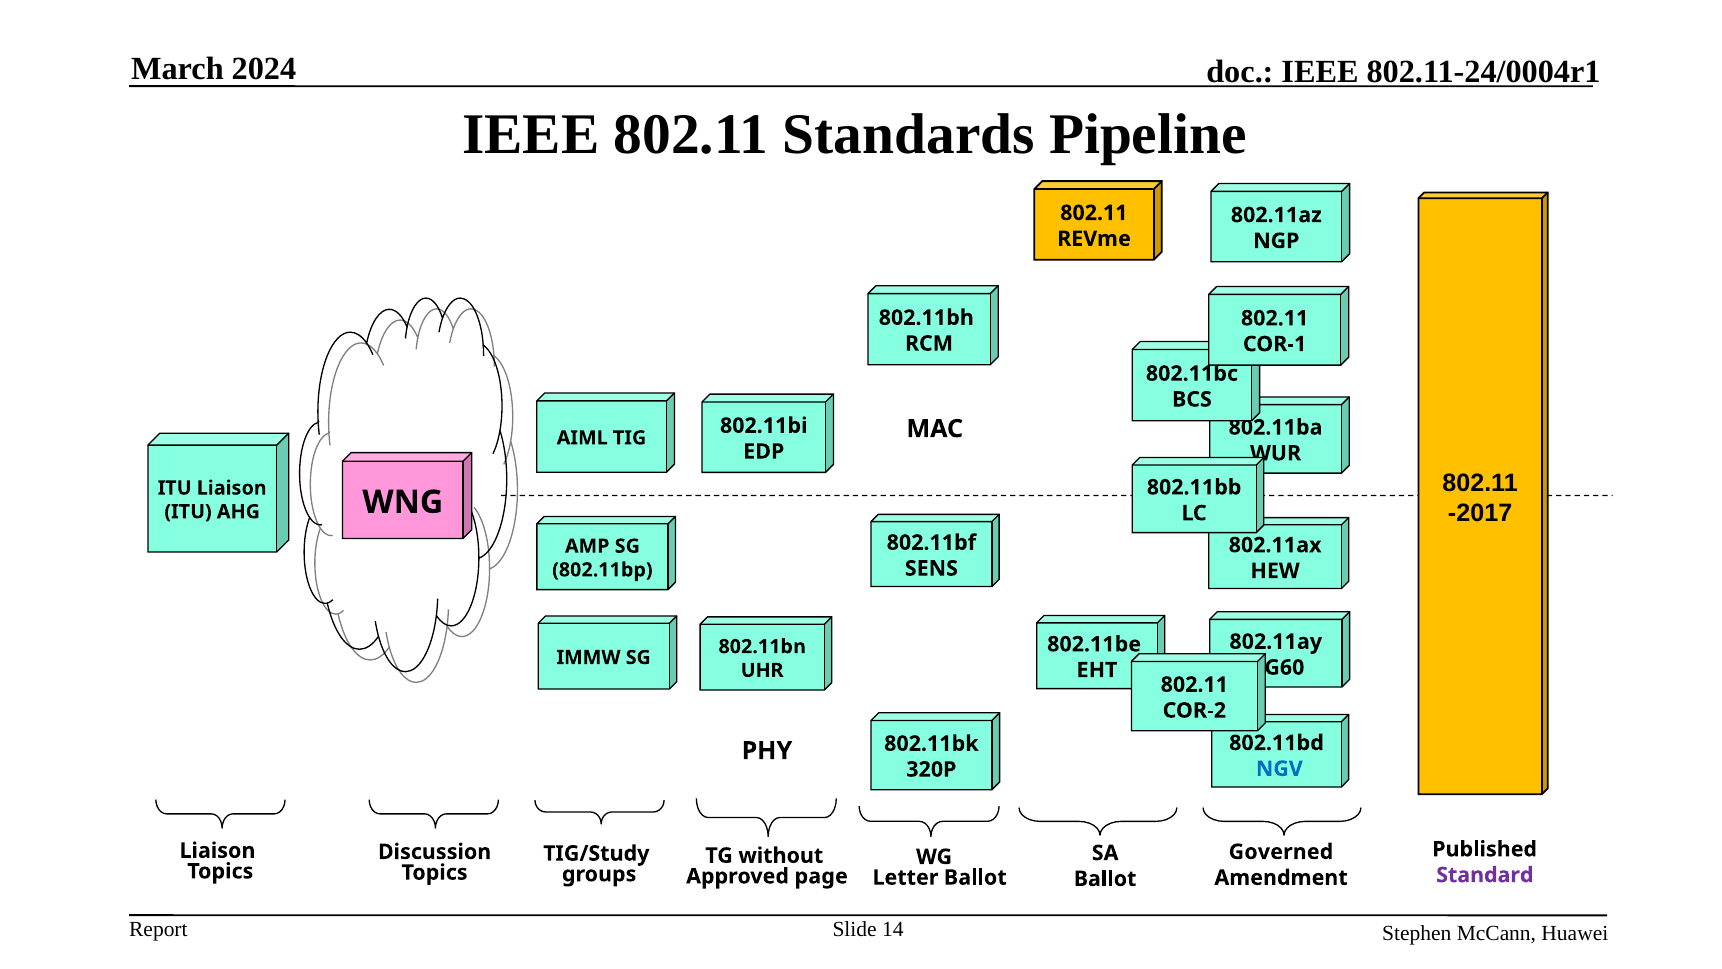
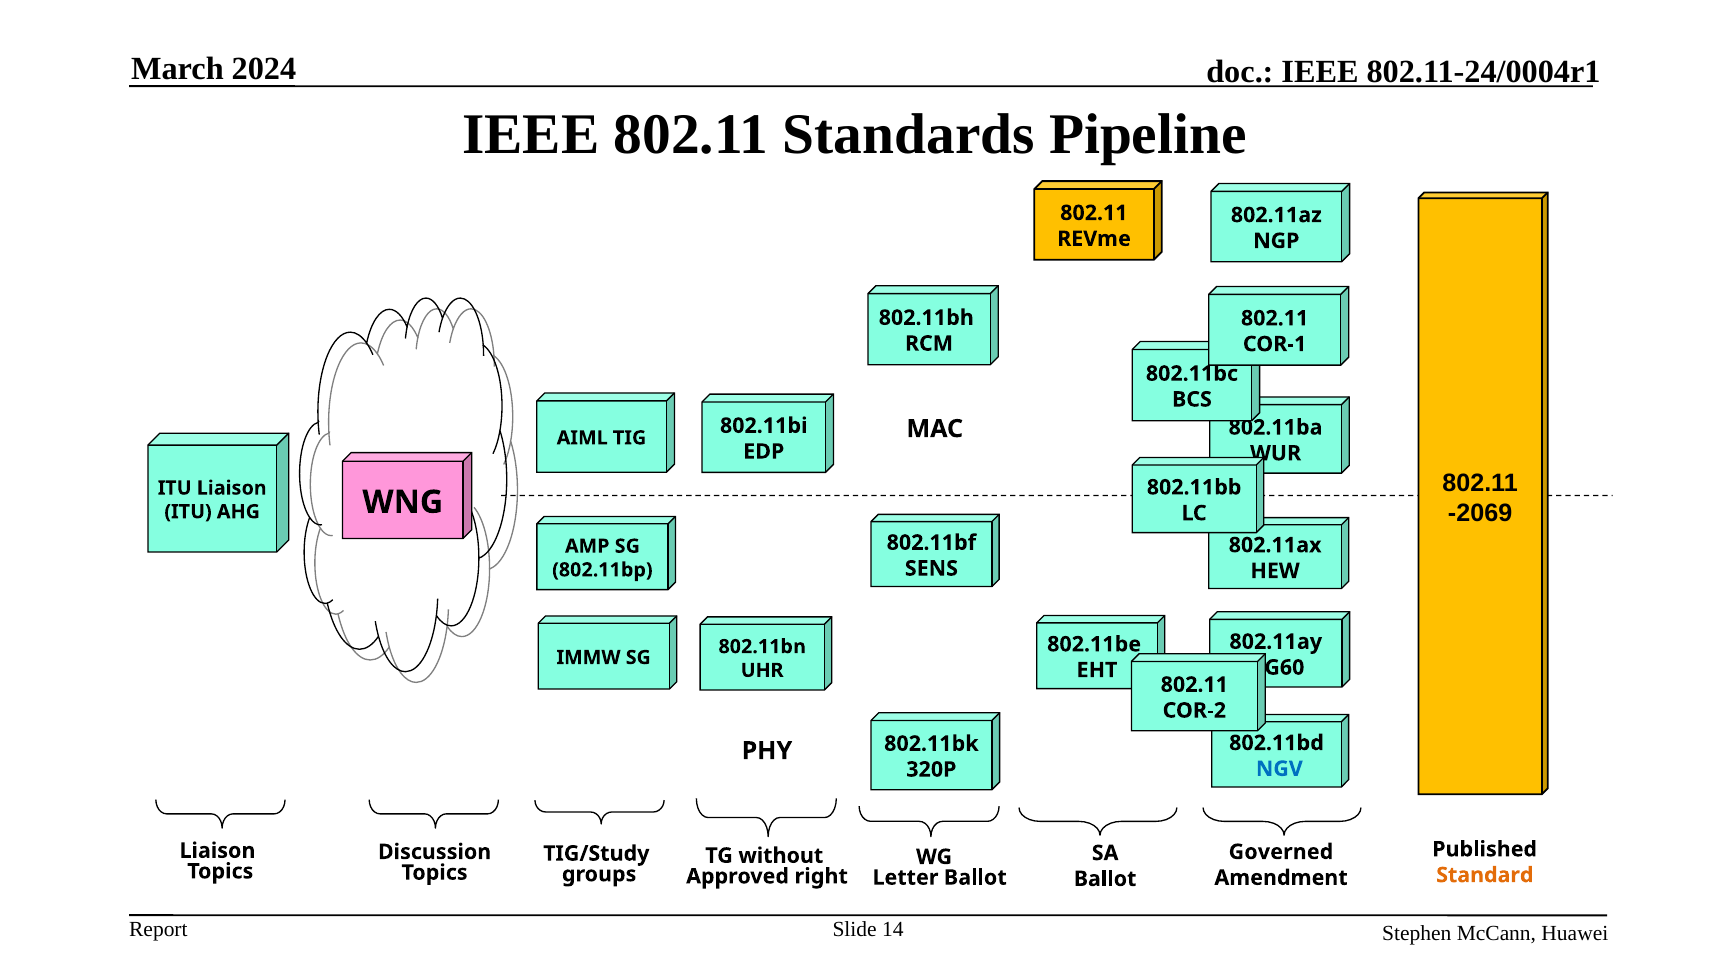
-2017: -2017 -> -2069 (1480, 513)
Standard colour: purple -> orange (1485, 875)
page: page -> right (821, 876)
